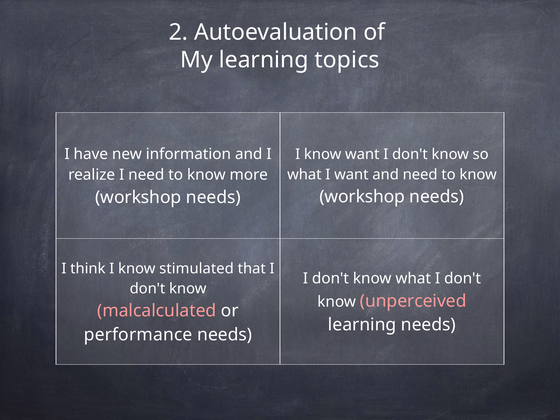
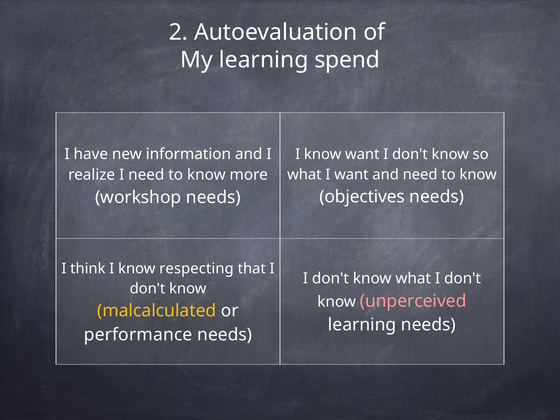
topics: topics -> spend (347, 60)
workshop: workshop -> objectives (362, 197)
stimulated: stimulated -> respecting (196, 268)
malcalculated colour: pink -> yellow (157, 311)
